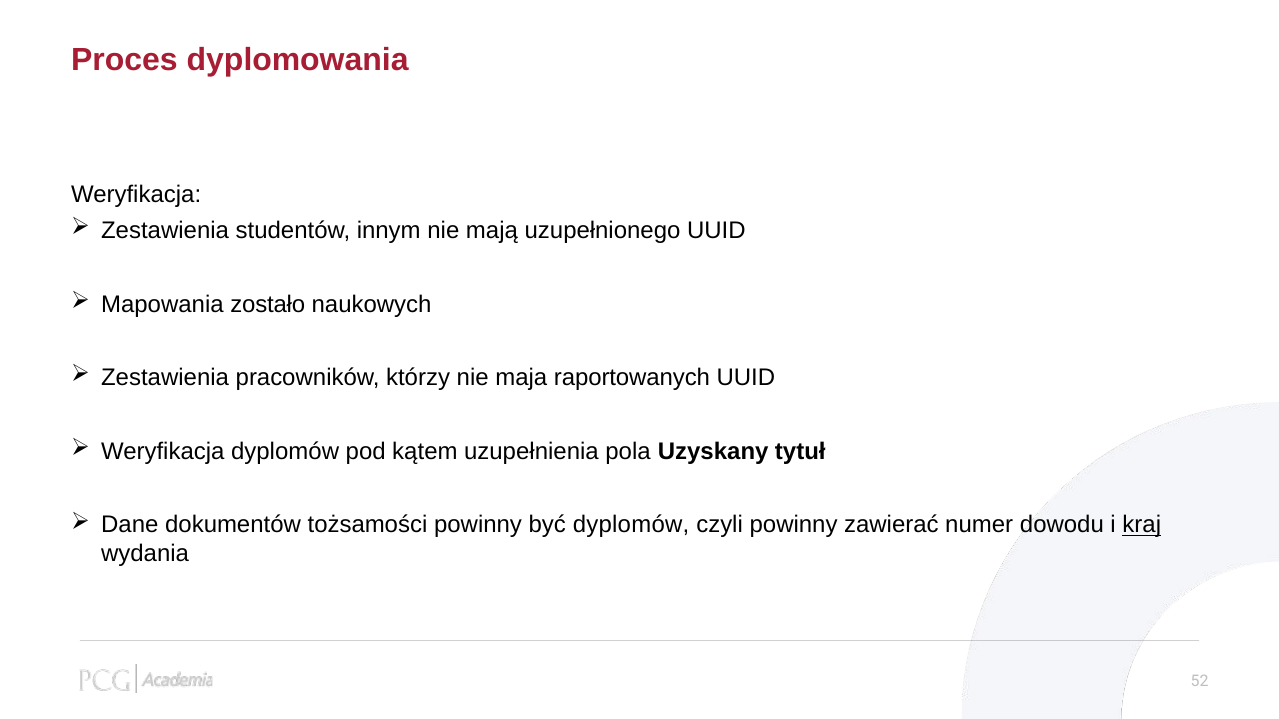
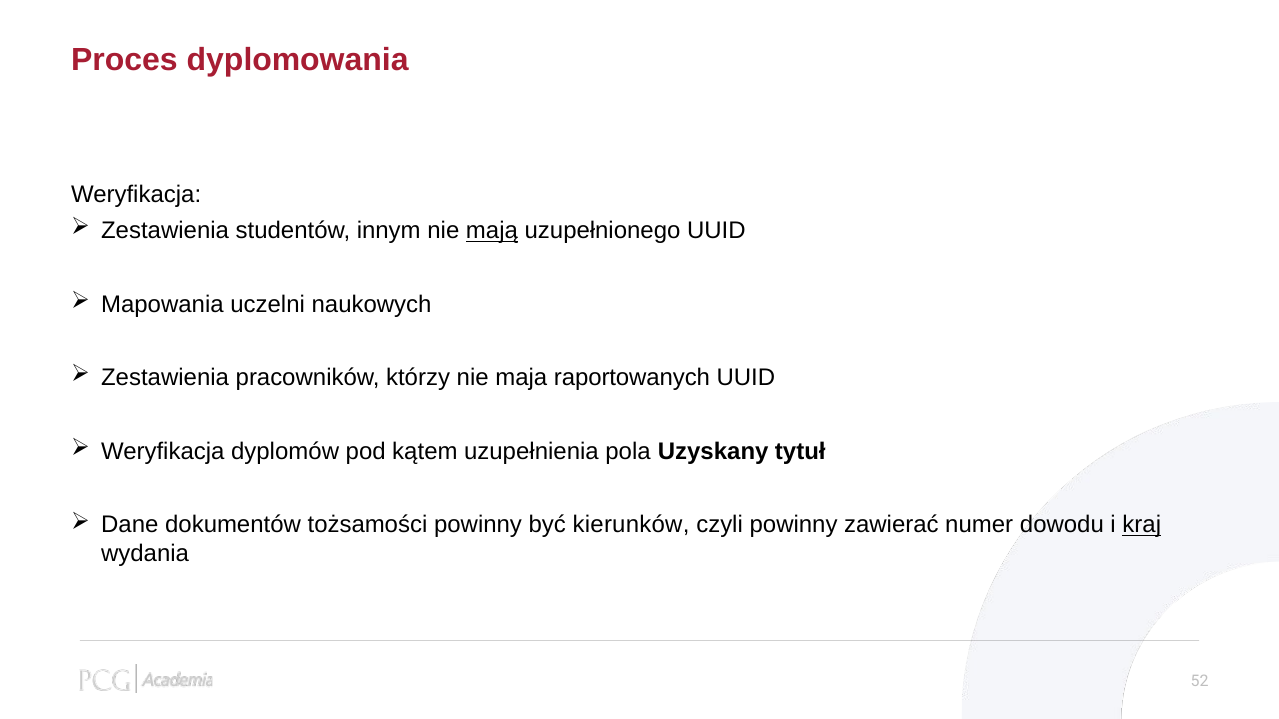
mają underline: none -> present (492, 231)
zostało: zostało -> uczelni (268, 305)
być dyplomów: dyplomów -> kierunków (631, 525)
